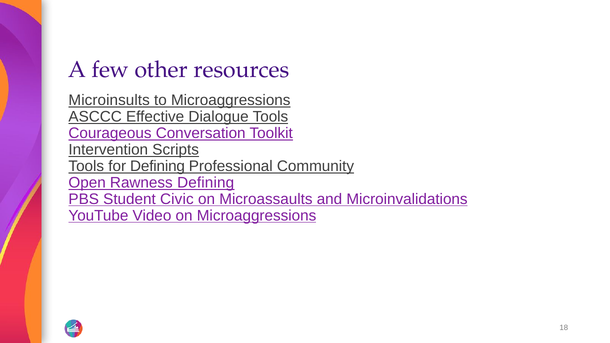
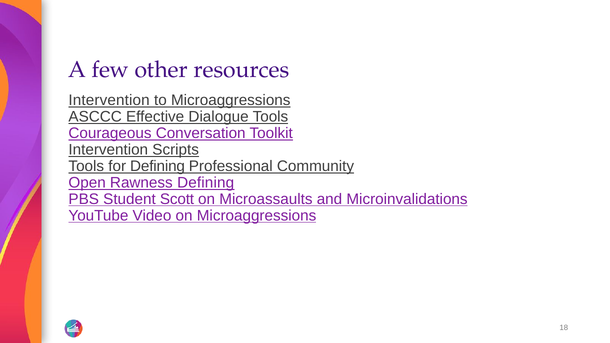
Microinsults: Microinsults -> Intervention (109, 100)
Civic: Civic -> Scott (177, 199)
